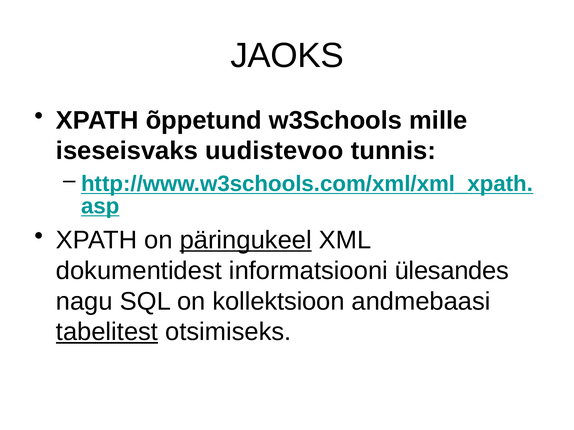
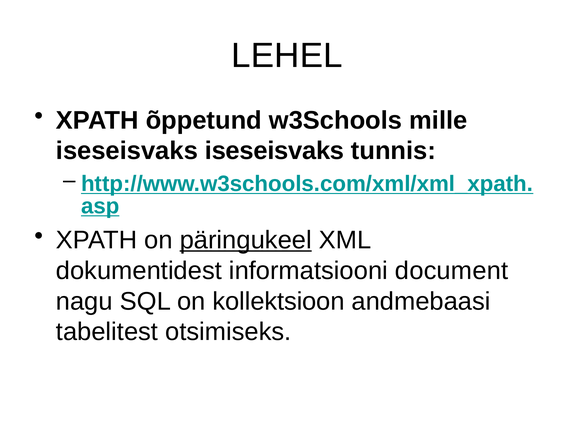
JAOKS: JAOKS -> LEHEL (287, 56)
iseseisvaks uudistevoo: uudistevoo -> iseseisvaks (275, 151)
ülesandes: ülesandes -> document (452, 271)
tabelitest underline: present -> none (107, 332)
